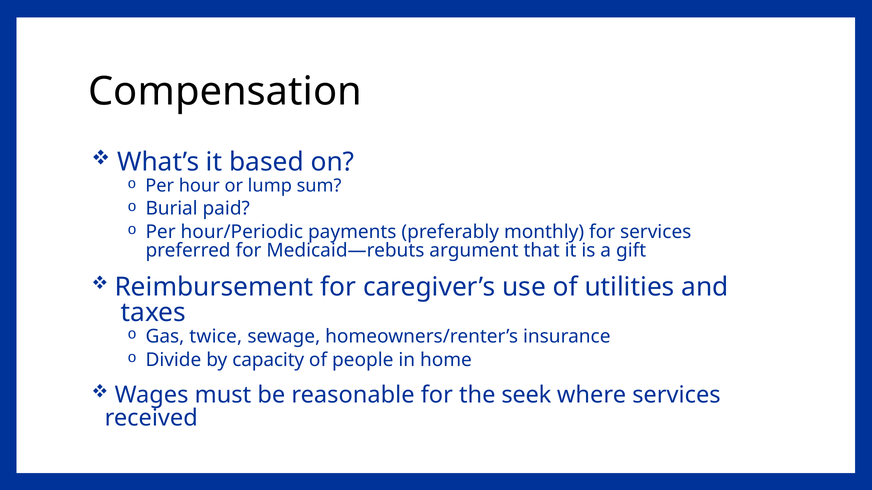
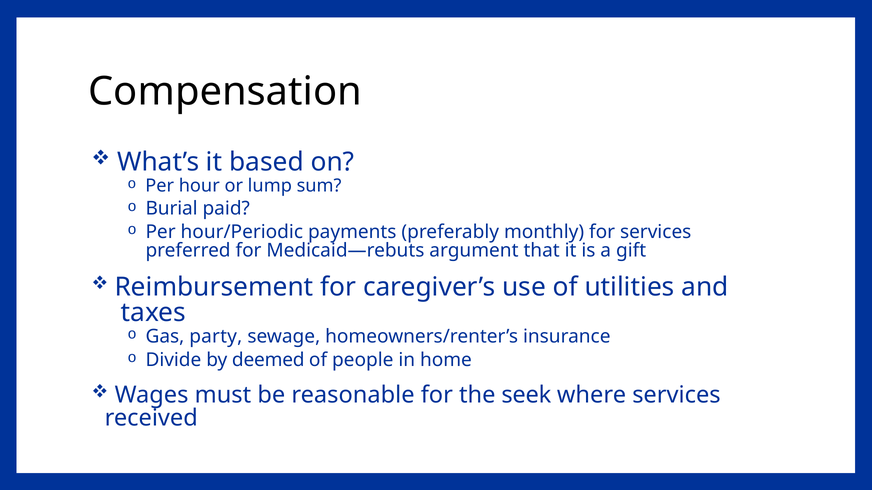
twice: twice -> party (216, 337)
capacity: capacity -> deemed (268, 360)
